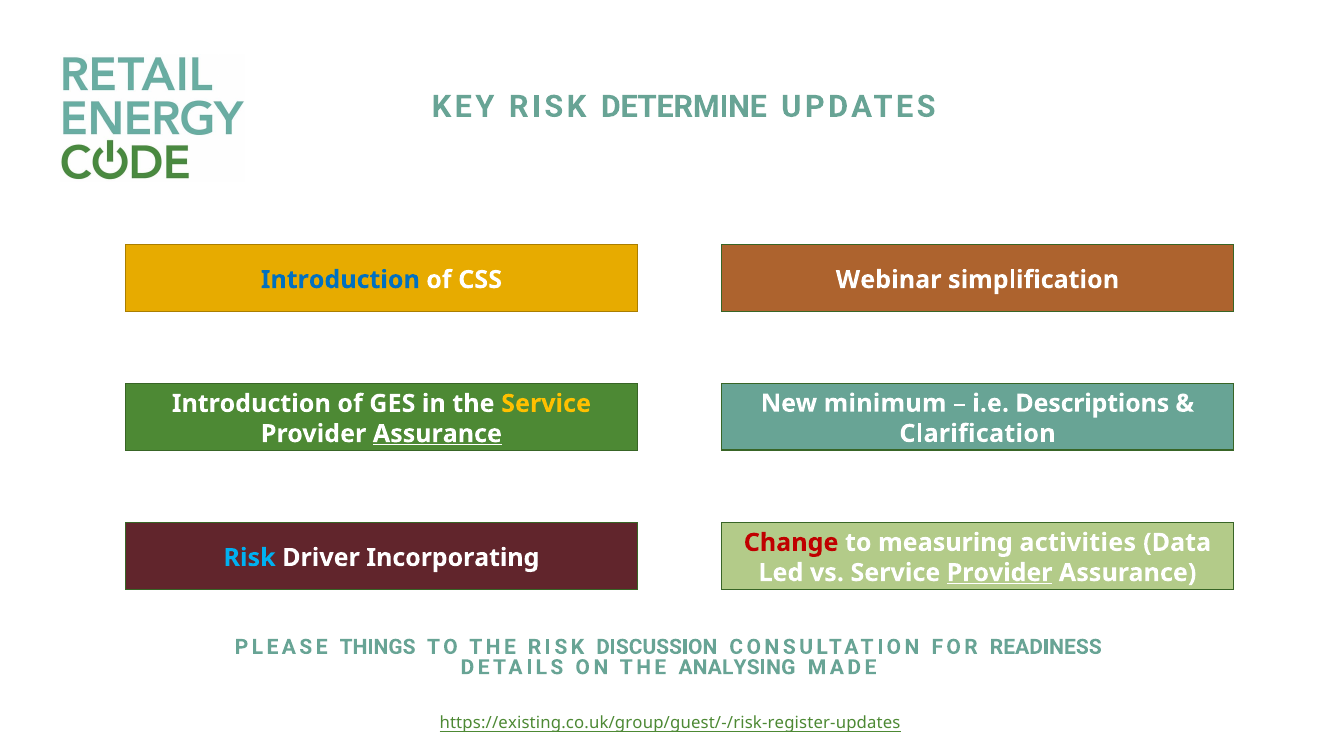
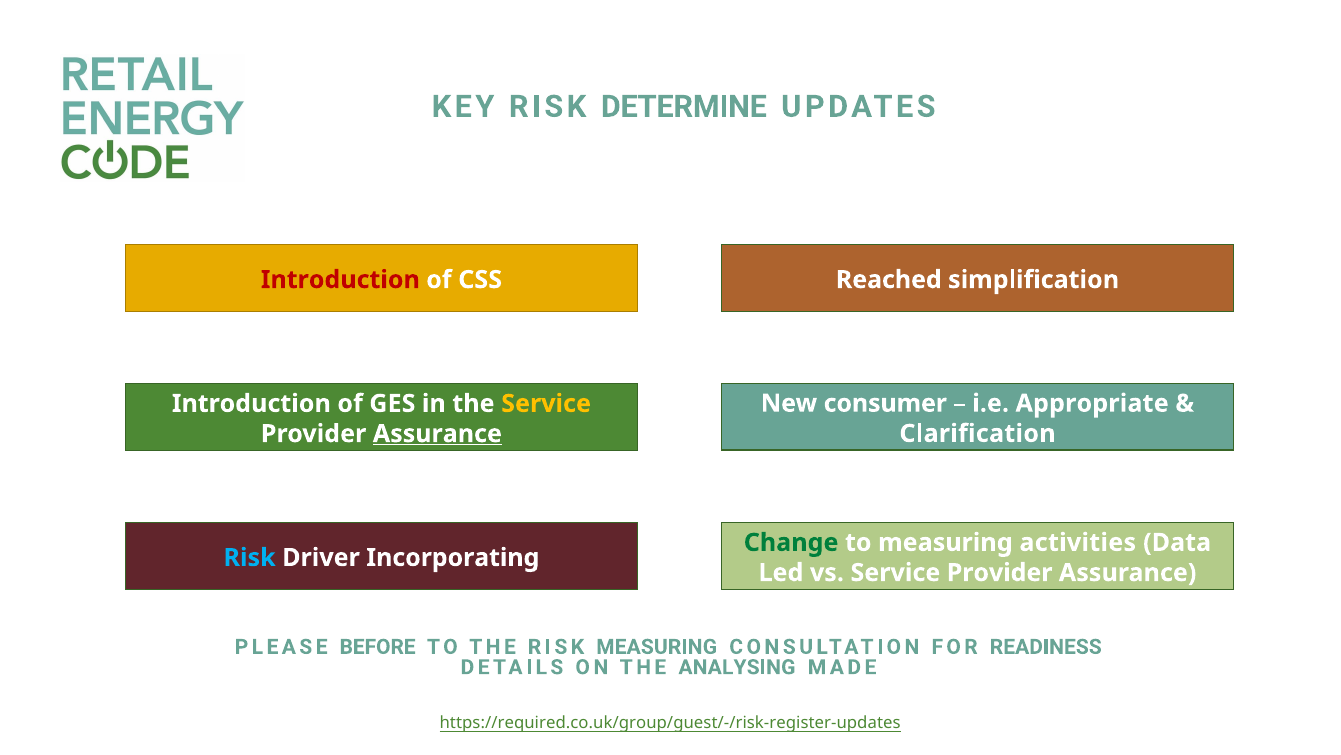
Introduction colour: blue -> red (340, 280)
Webinar: Webinar -> Reached (889, 280)
minimum: minimum -> consumer (885, 403)
Descriptions: Descriptions -> Appropriate (1092, 403)
Change colour: red -> green (791, 542)
Provider underline: present -> none (1000, 572)
THINGS: THINGS -> BEFORE (378, 646)
RISK DISCUSSION: DISCUSSION -> MEASURING (657, 646)
https://existing.co.uk/group/guest/-/risk-register-updates: https://existing.co.uk/group/guest/-/risk-register-updates -> https://required.co.uk/group/guest/-/risk-register-updates (670, 723)
